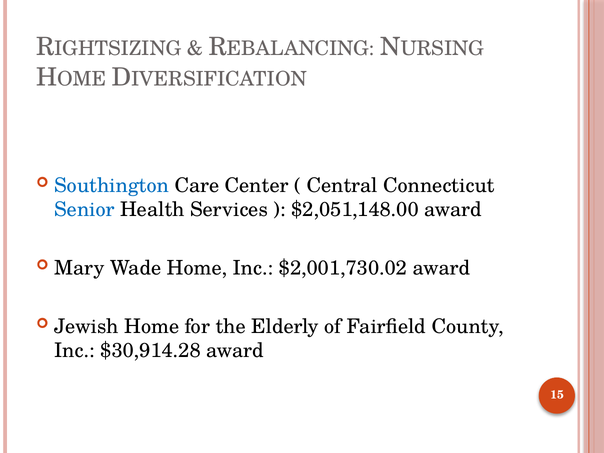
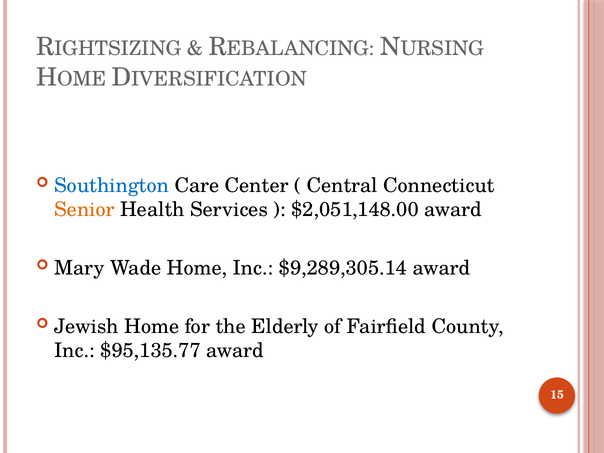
Senior colour: blue -> orange (84, 210)
$2,001,730.02: $2,001,730.02 -> $9,289,305.14 (343, 268)
$30,914.28: $30,914.28 -> $95,135.77 (151, 351)
